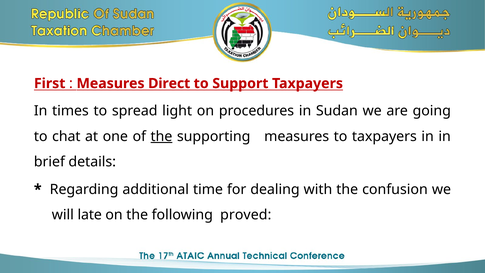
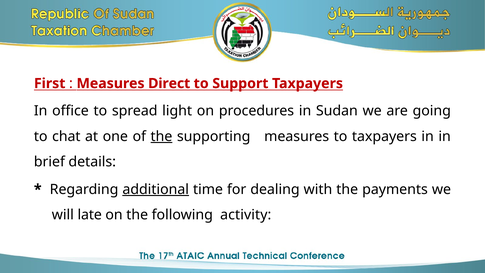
times: times -> office (70, 111)
additional underline: none -> present (156, 189)
confusion: confusion -> payments (395, 189)
proved: proved -> activity (246, 215)
